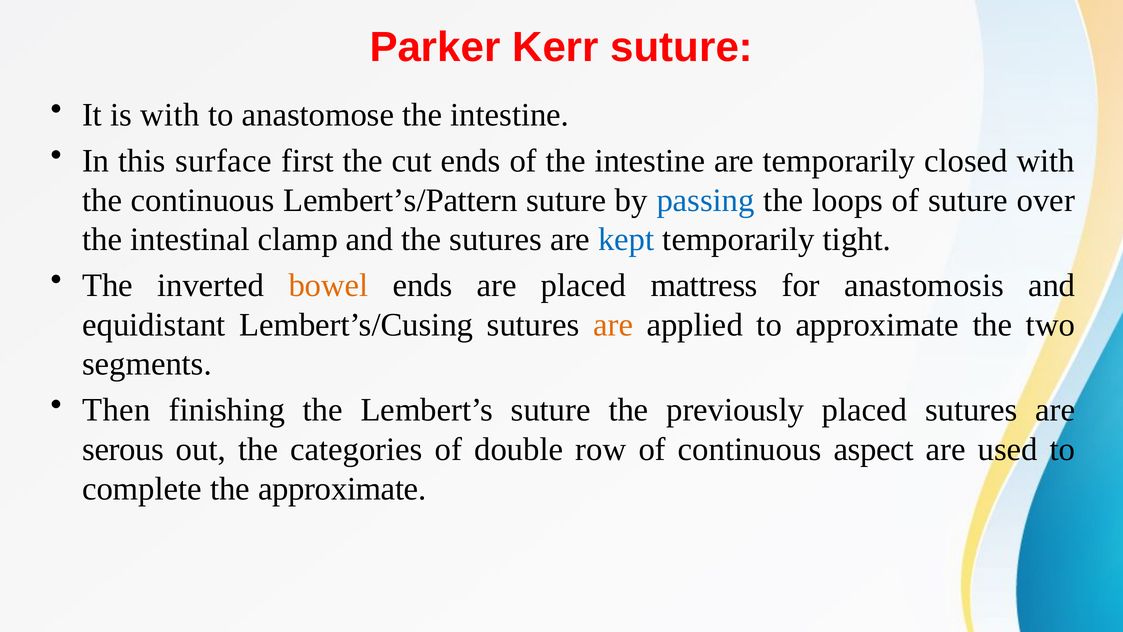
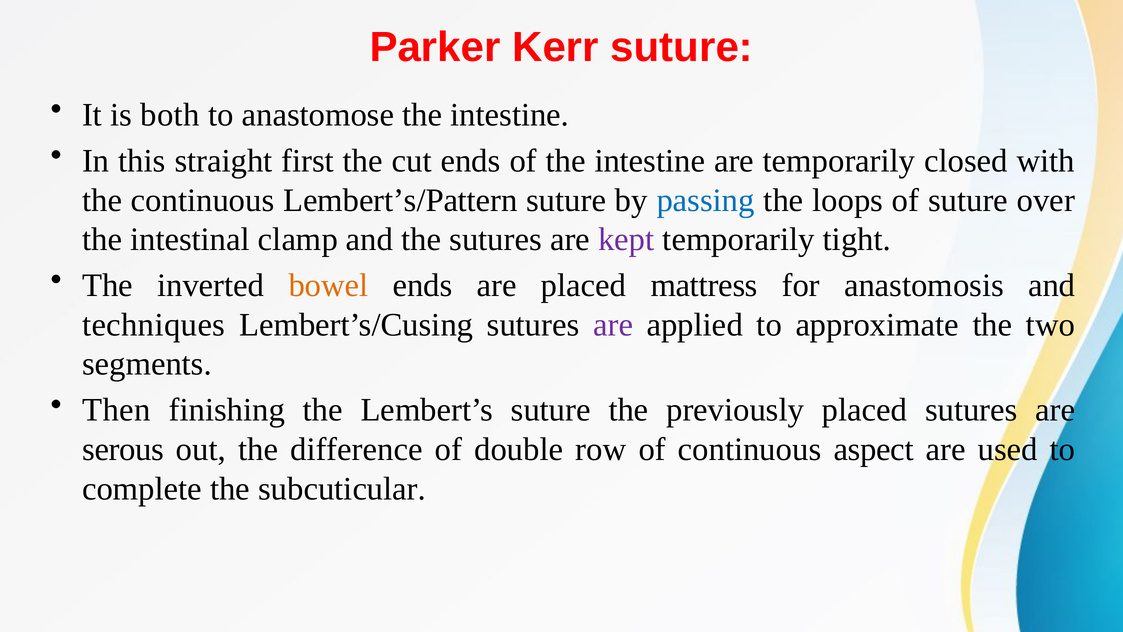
is with: with -> both (170, 115)
surface: surface -> straight (224, 161)
kept colour: blue -> purple (626, 239)
equidistant: equidistant -> techniques (154, 325)
are colour: orange -> purple (613, 325)
categories: categories -> difference (356, 449)
the approximate: approximate -> subcuticular (342, 489)
